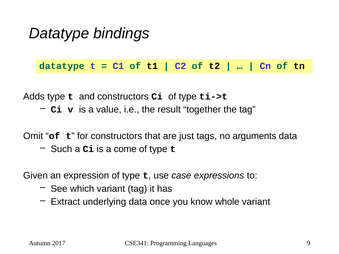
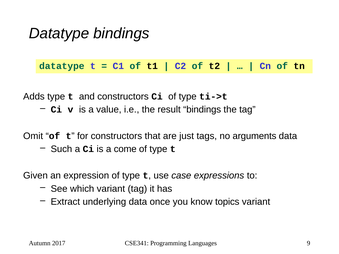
result together: together -> bindings (202, 110)
whole: whole -> topics (227, 202)
